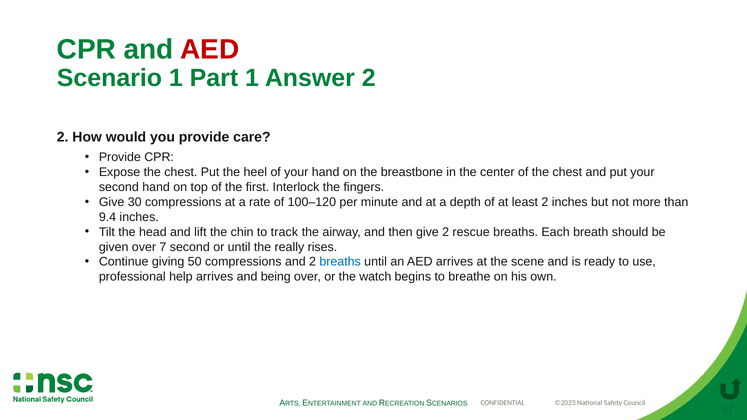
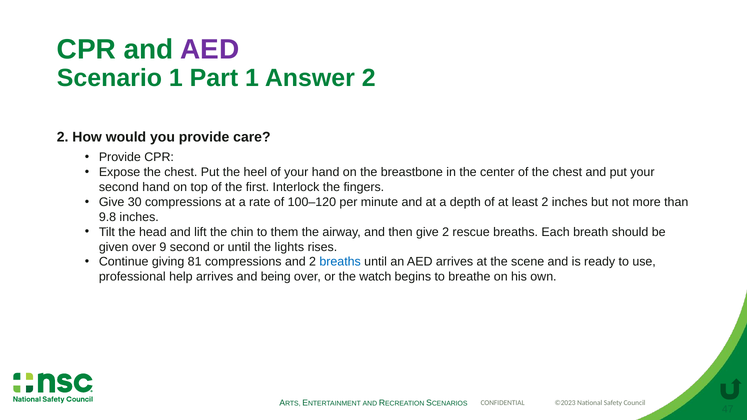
AED colour: red -> purple (210, 49)
9.4: 9.4 -> 9.8 (107, 217)
track: track -> them (285, 232)
7: 7 -> 9 (163, 247)
really: really -> lights (289, 247)
50: 50 -> 81 (195, 262)
